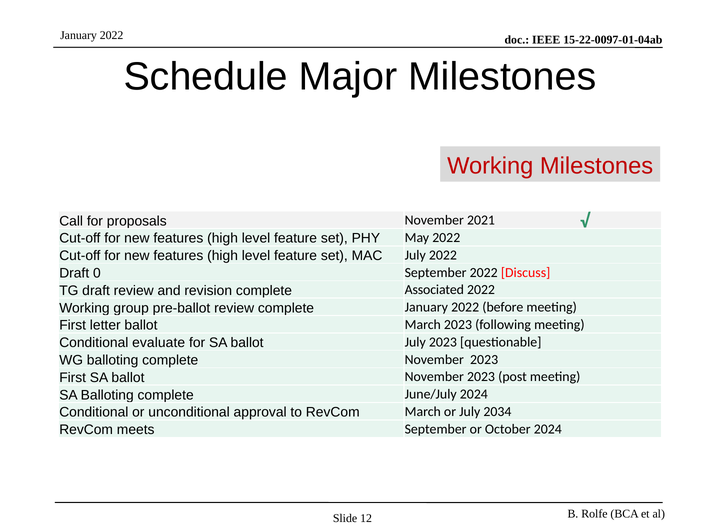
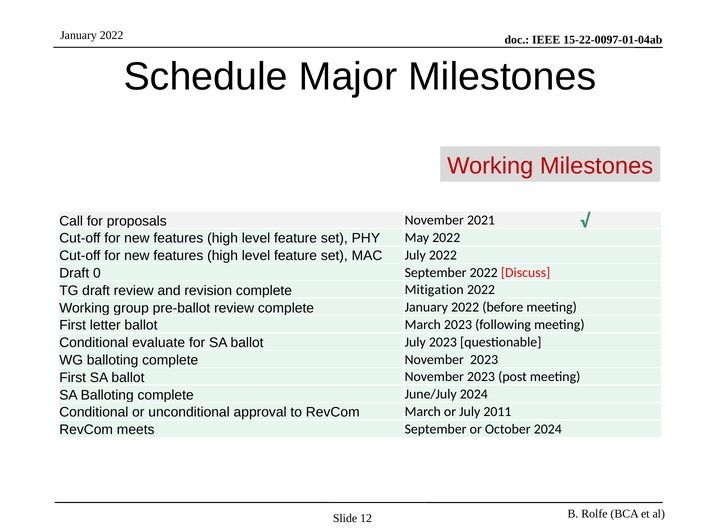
Associated: Associated -> Mitigation (434, 290)
2034: 2034 -> 2011 (497, 412)
